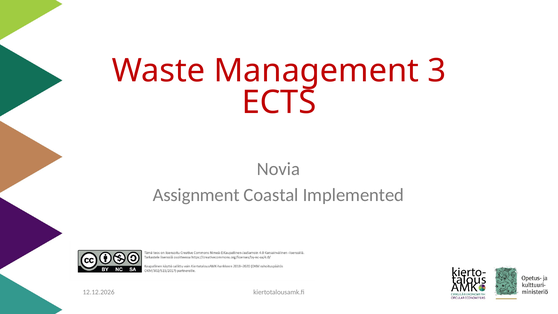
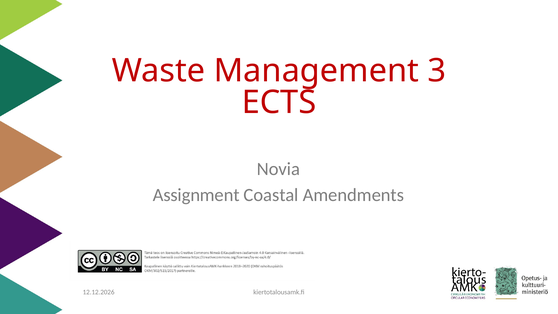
Implemented: Implemented -> Amendments (353, 195)
